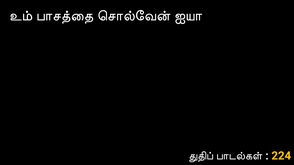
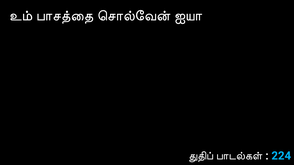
224 colour: yellow -> light blue (281, 156)
